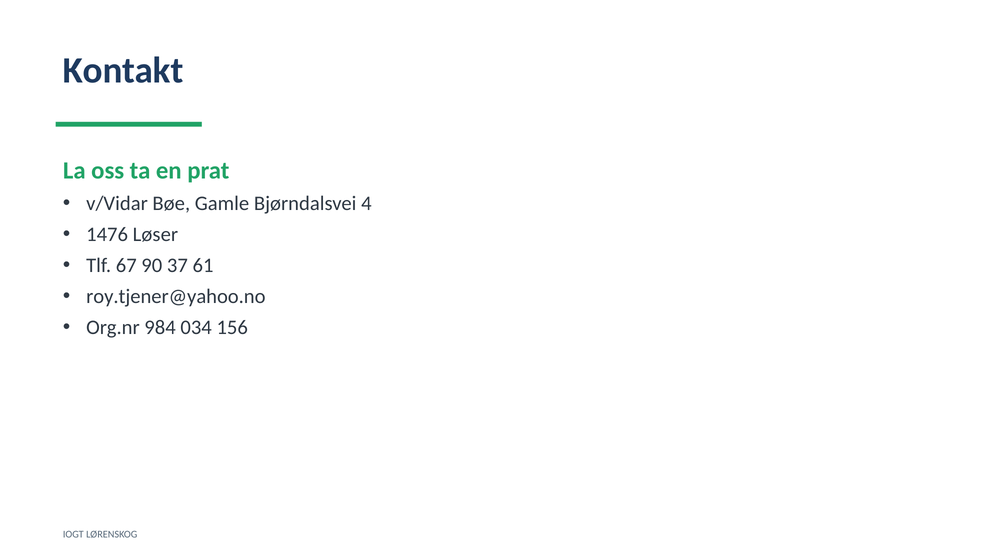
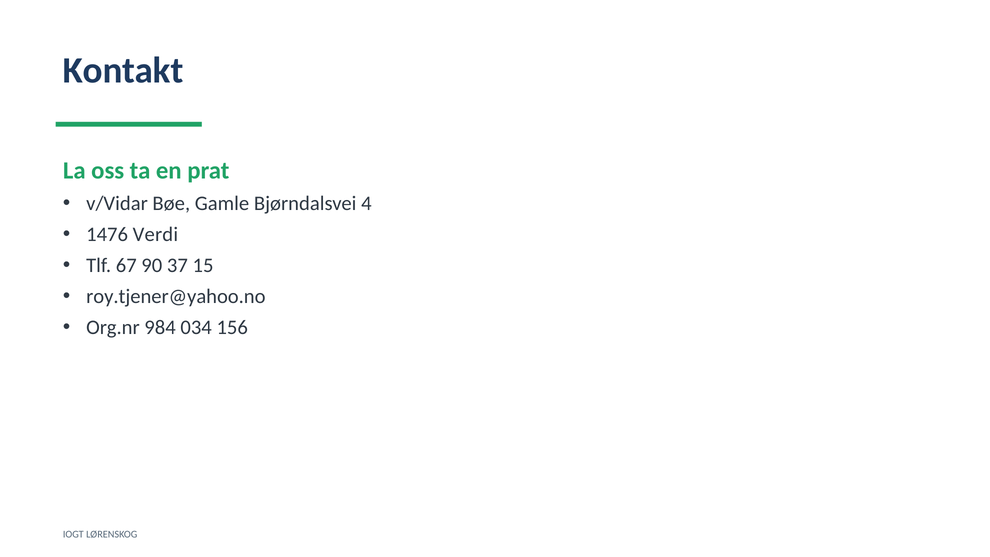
Løser: Løser -> Verdi (155, 235)
61: 61 -> 15 (203, 265)
